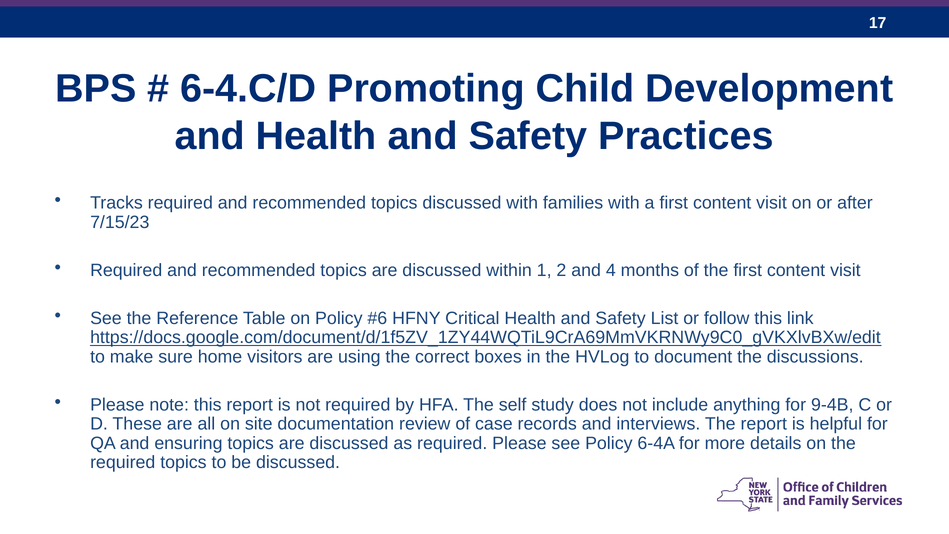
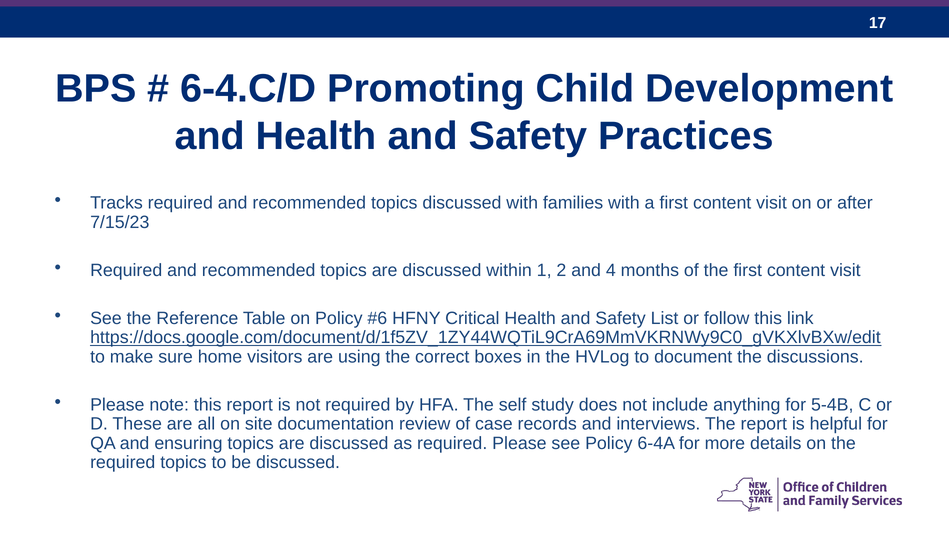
9-4B: 9-4B -> 5-4B (832, 405)
